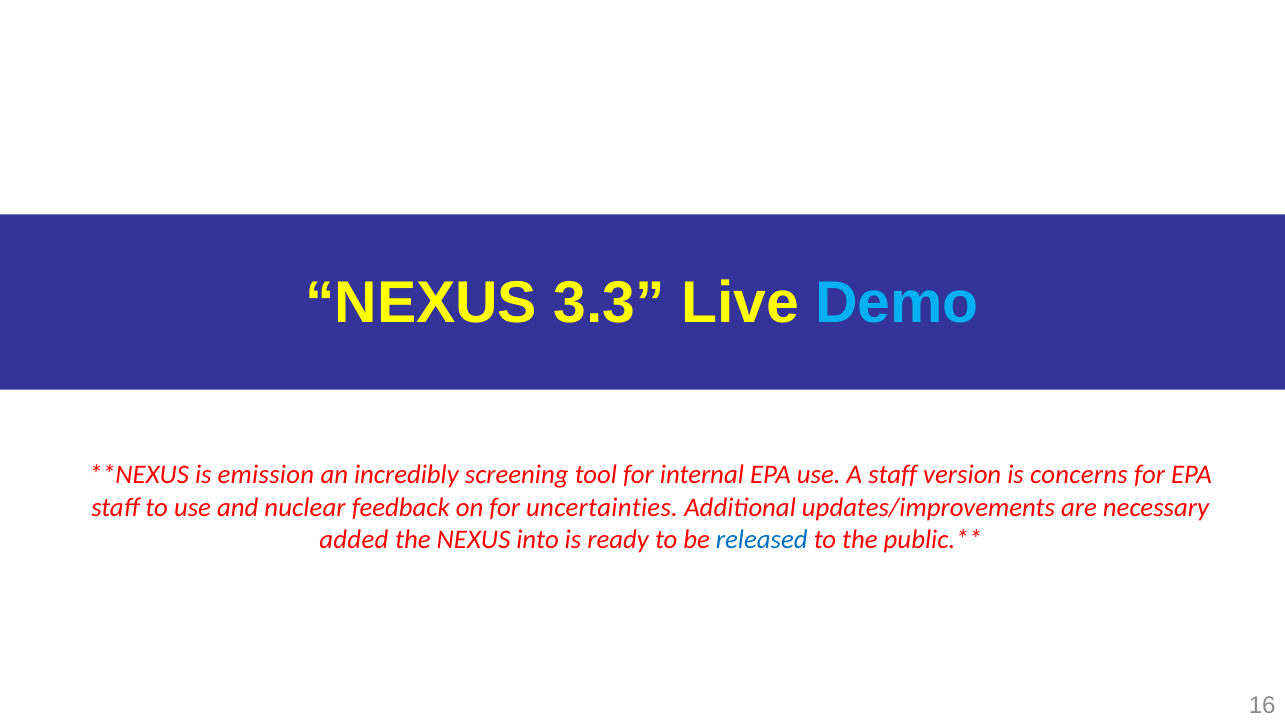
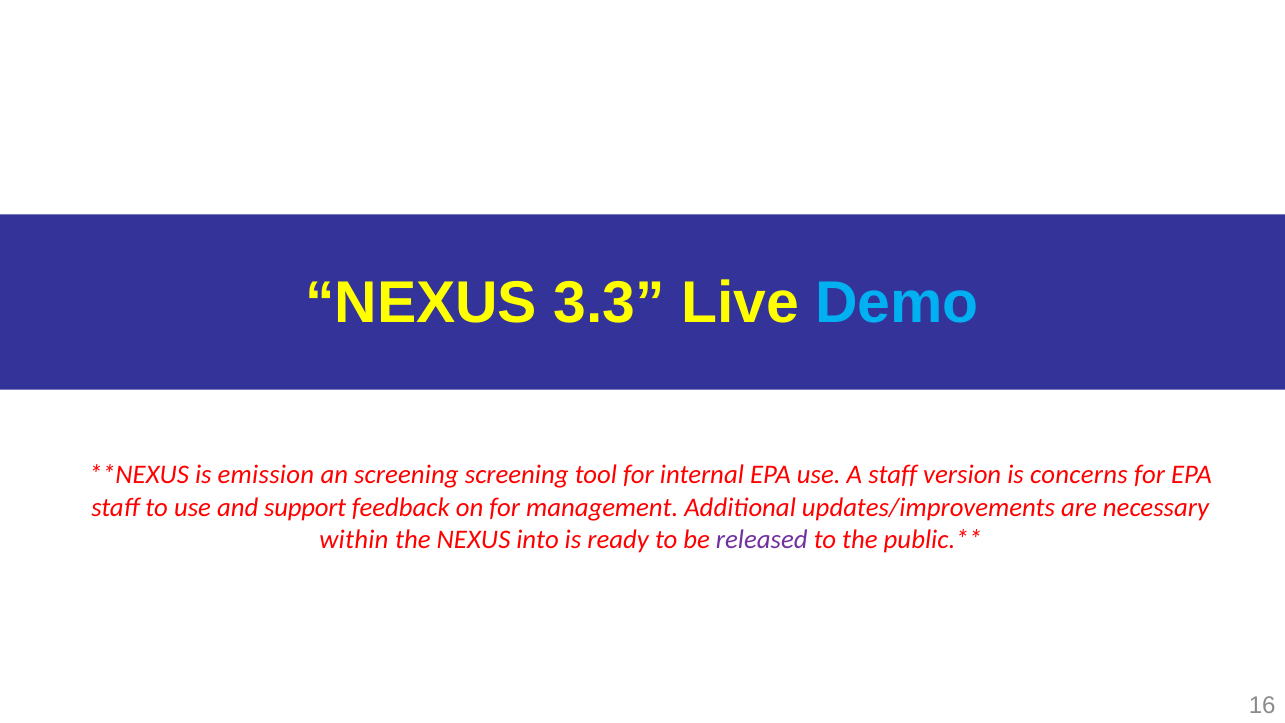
an incredibly: incredibly -> screening (406, 475)
nuclear: nuclear -> support (305, 507)
uncertainties: uncertainties -> management (602, 507)
added: added -> within (354, 539)
released colour: blue -> purple (762, 539)
